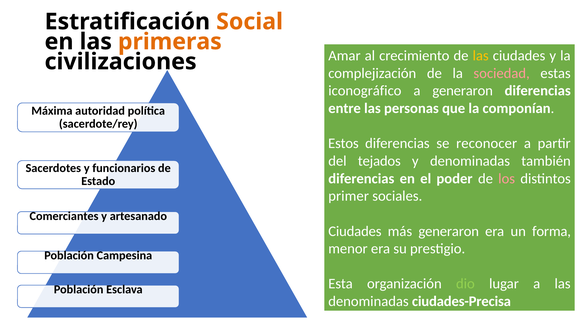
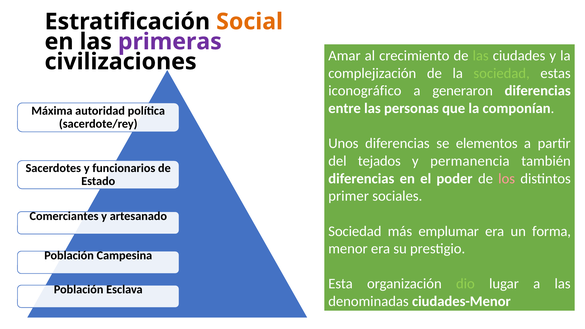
primeras colour: orange -> purple (170, 42)
las colour: yellow -> light green (481, 56)
sociedad colour: pink -> light green (502, 73)
Estos: Estos -> Unos (343, 143)
reconocer: reconocer -> elementos (487, 143)
y denominadas: denominadas -> permanencia (470, 161)
Ciudades: Ciudades -> Sociedad (355, 231)
más generaron: generaron -> emplumar (449, 231)
ciudades-Precisa: ciudades-Precisa -> ciudades-Menor (461, 301)
